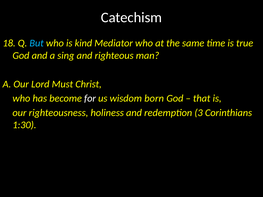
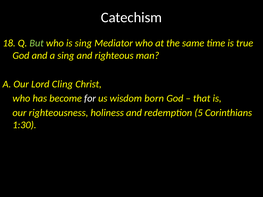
But colour: light blue -> light green (37, 43)
is kind: kind -> sing (83, 43)
Must: Must -> Cling (62, 84)
3: 3 -> 5 (199, 113)
